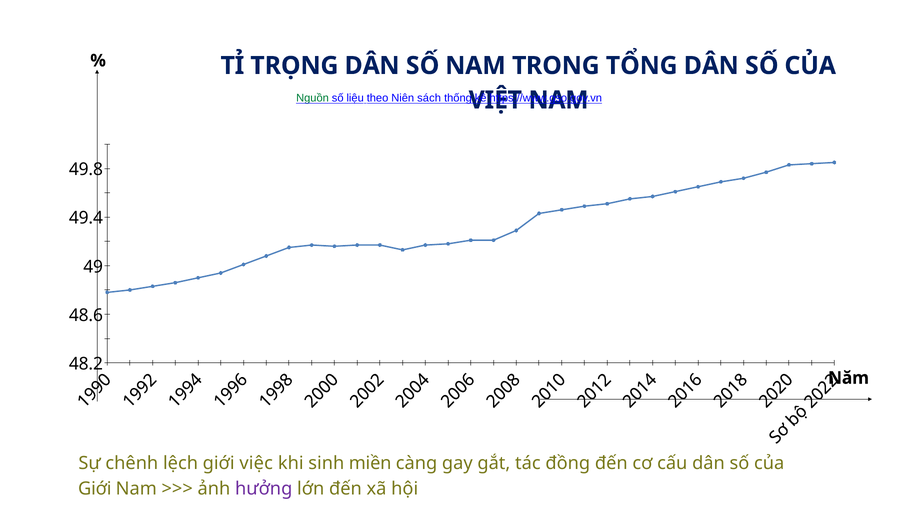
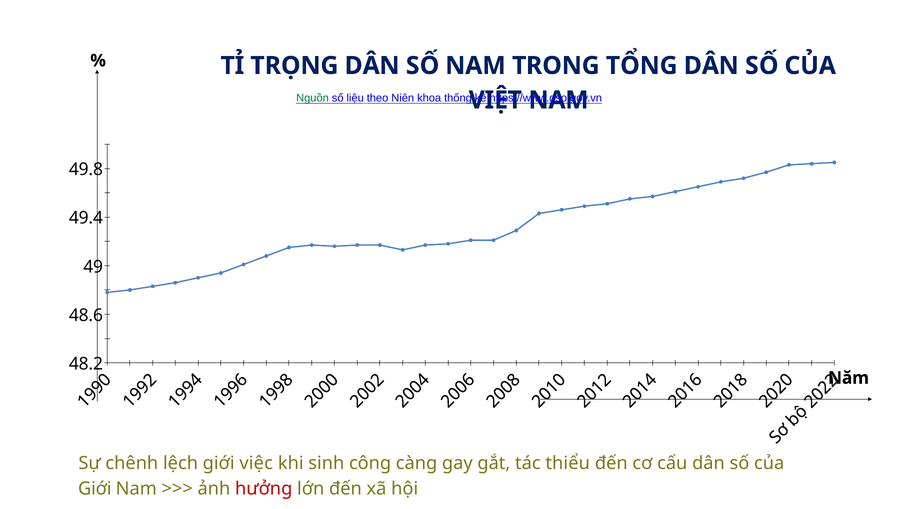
sách: sách -> khoa (429, 98)
miền: miền -> công (370, 463)
đồng: đồng -> thiểu (568, 463)
hưởng colour: purple -> red (264, 489)
